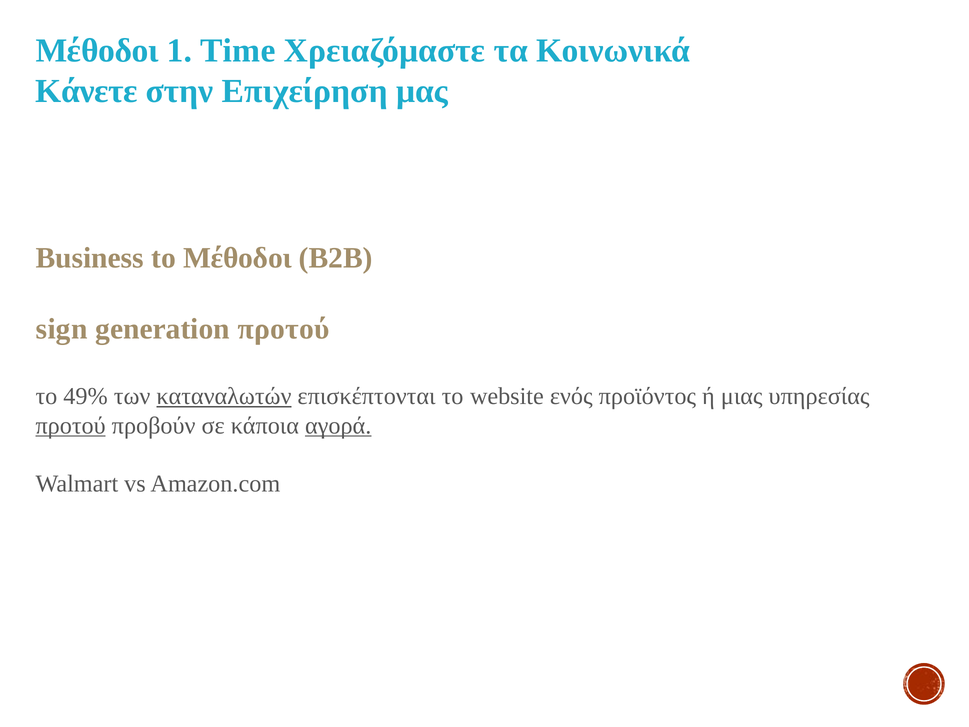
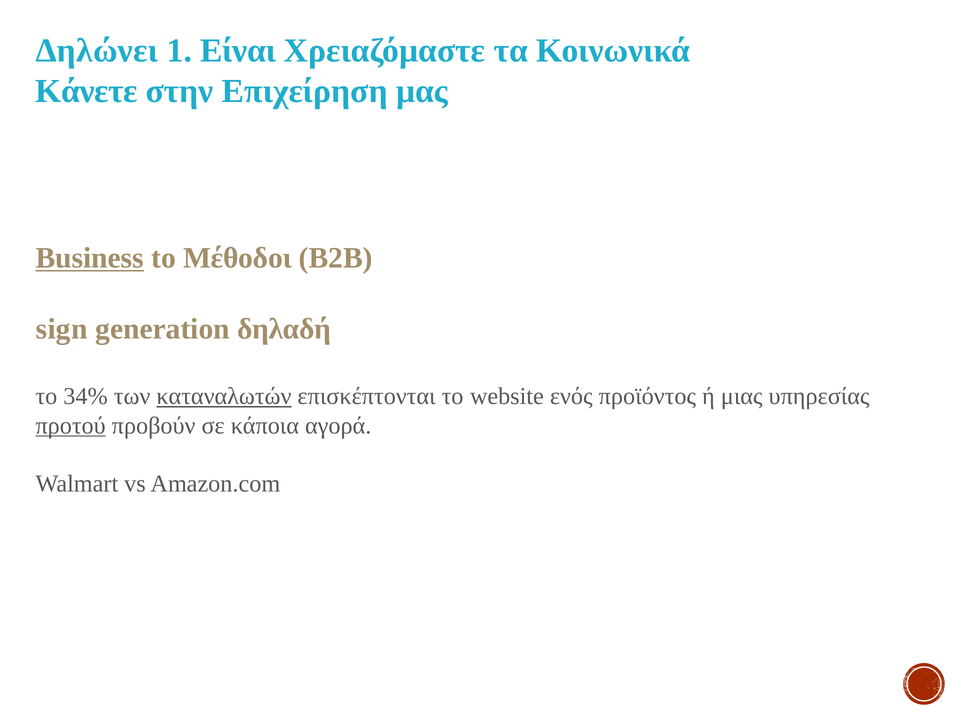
Μέθοδοι: Μέθοδοι -> Δηλώνει (97, 51)
Time: Time -> Είναι (238, 51)
Business underline: none -> present (90, 258)
generation προτού: προτού -> δηλαδή (284, 329)
49%: 49% -> 34% (86, 396)
αγορά underline: present -> none (338, 425)
